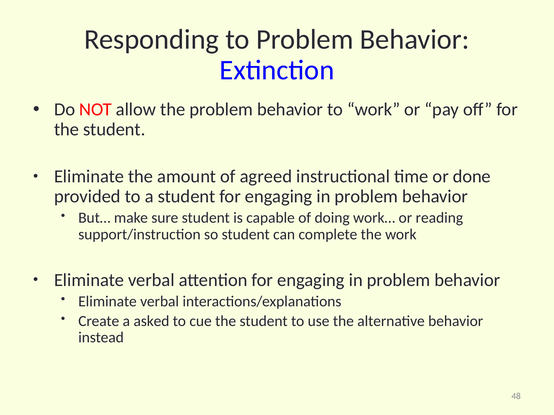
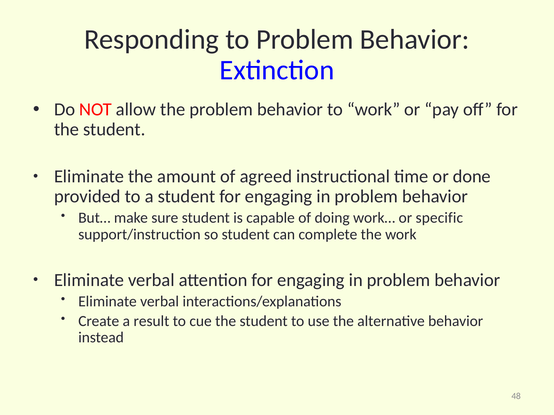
reading: reading -> specific (439, 218)
asked: asked -> result (151, 321)
